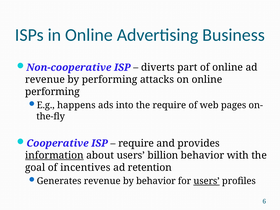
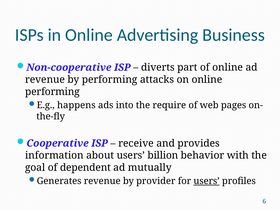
require: require -> receive (136, 143)
information underline: present -> none (54, 155)
incentives: incentives -> dependent (85, 168)
retention: retention -> mutually (150, 168)
by behavior: behavior -> provider (156, 181)
